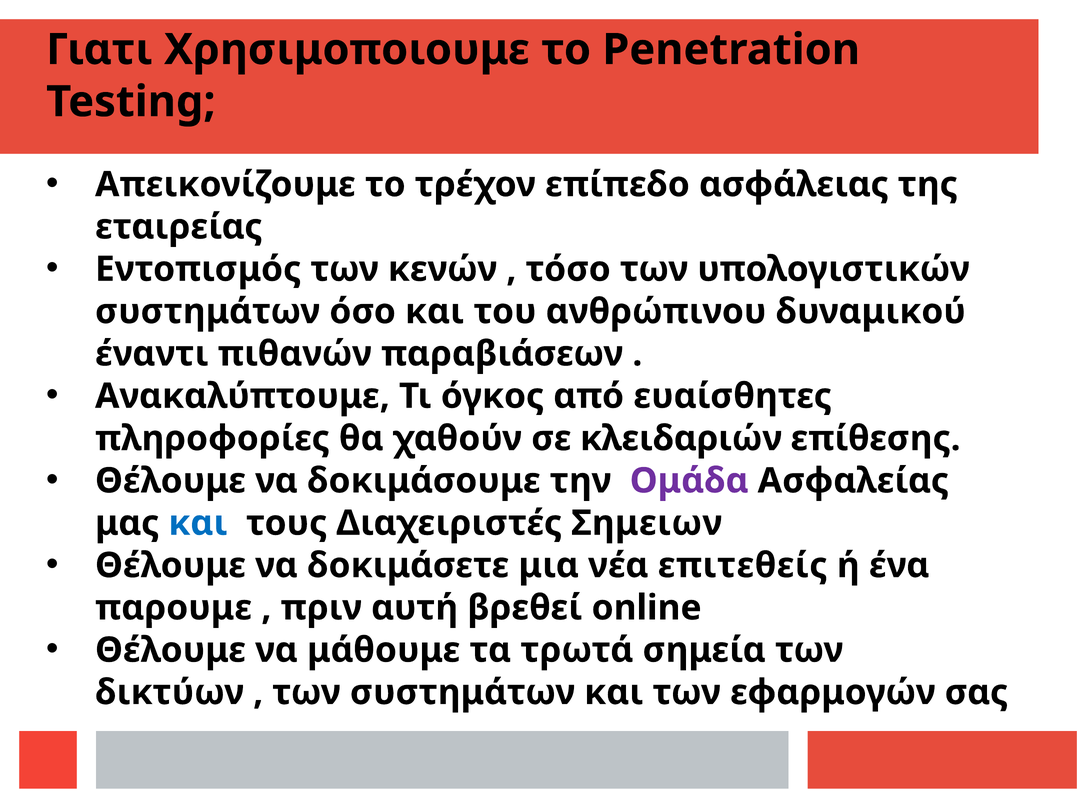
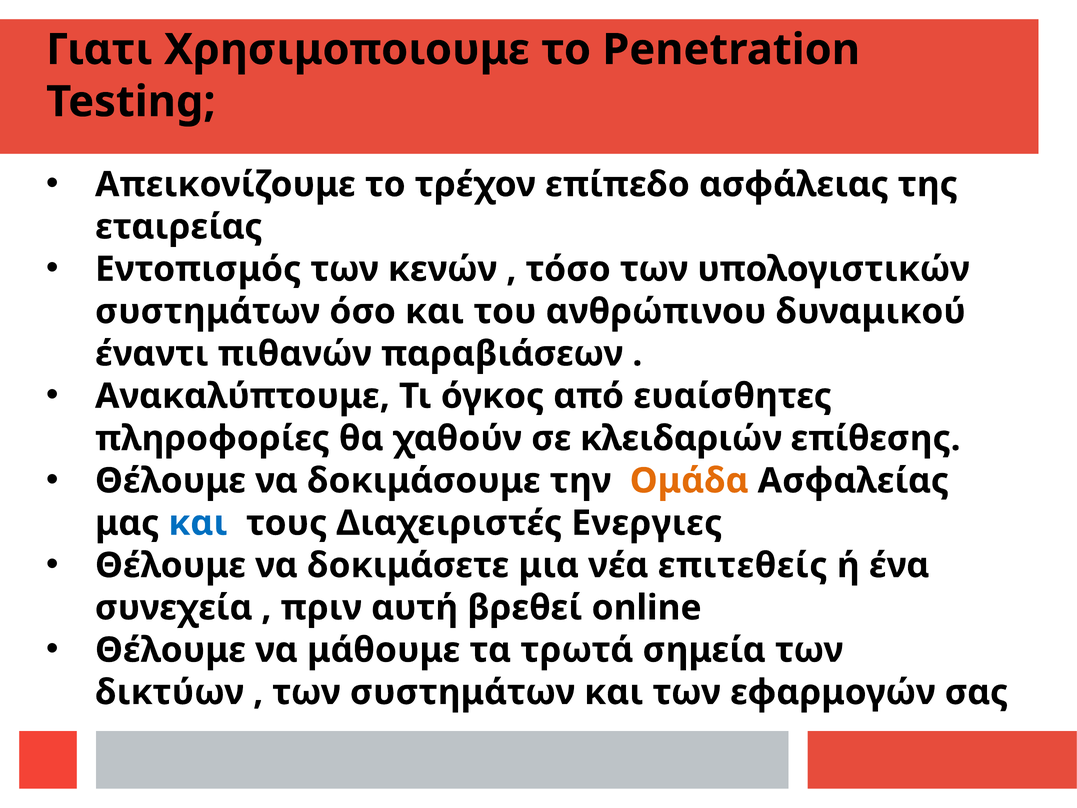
Ομάδα colour: purple -> orange (689, 481)
Σημειων: Σημειων -> Ενεργιες (647, 523)
παρουμε: παρουμε -> συνεχεία (174, 608)
